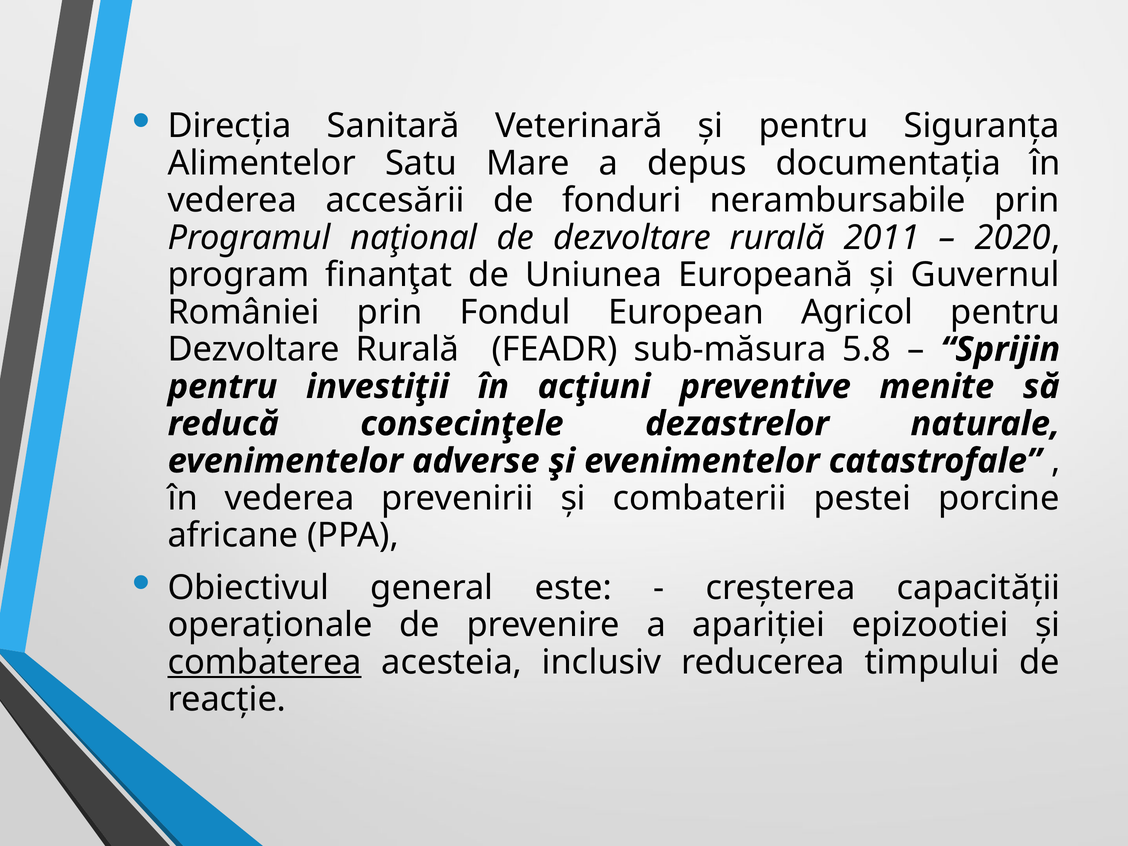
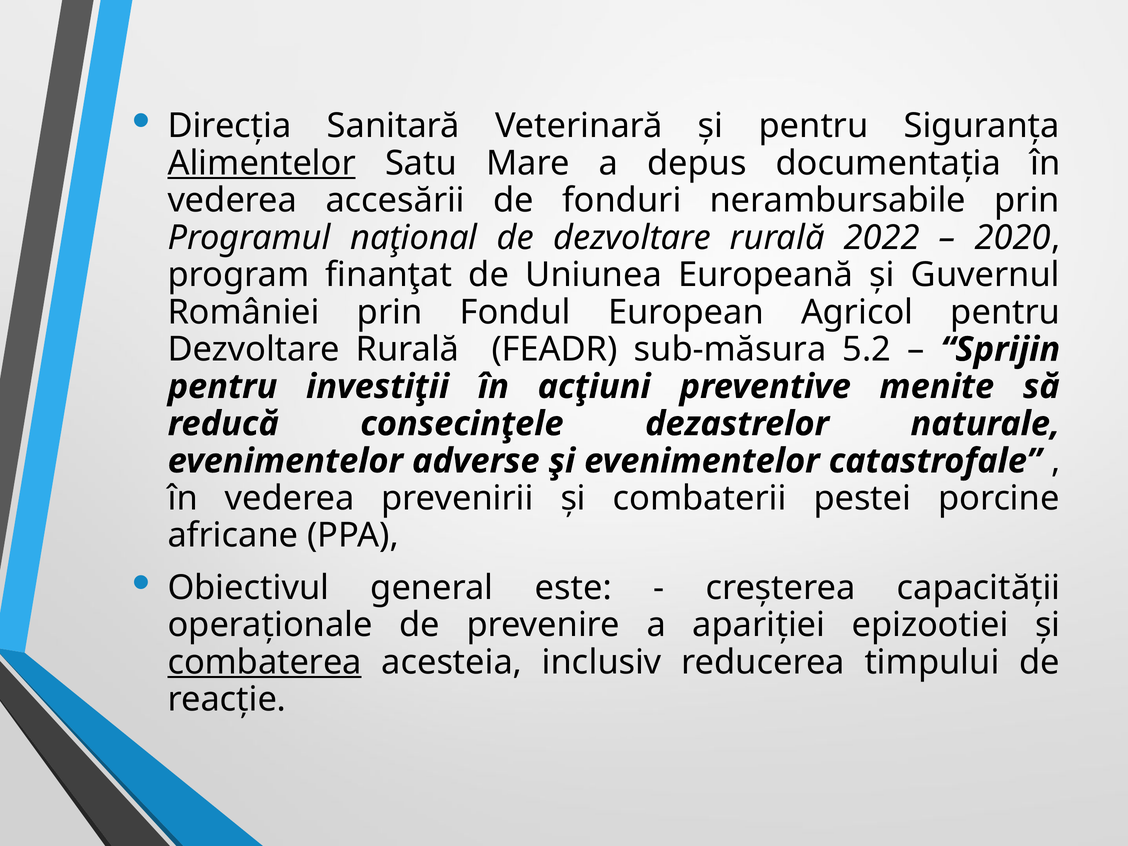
Alimentelor underline: none -> present (262, 163)
2011: 2011 -> 2022 (882, 238)
5.8: 5.8 -> 5.2 (867, 349)
